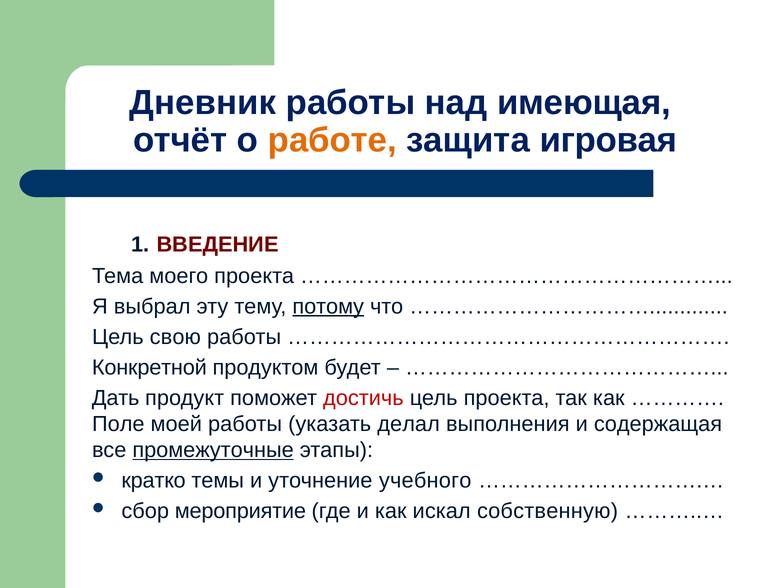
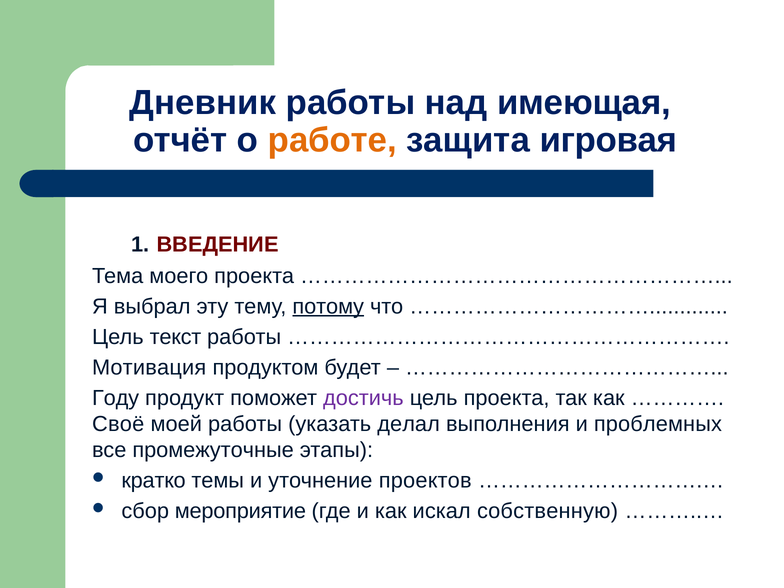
свою: свою -> текст (175, 337)
Конкретной: Конкретной -> Мотивация (149, 367)
Дать: Дать -> Году (116, 398)
достичь colour: red -> purple (363, 398)
Поле: Поле -> Своё (118, 424)
содержащая: содержащая -> проблемных (658, 424)
промежуточные underline: present -> none (213, 450)
учебного: учебного -> проектов (425, 481)
